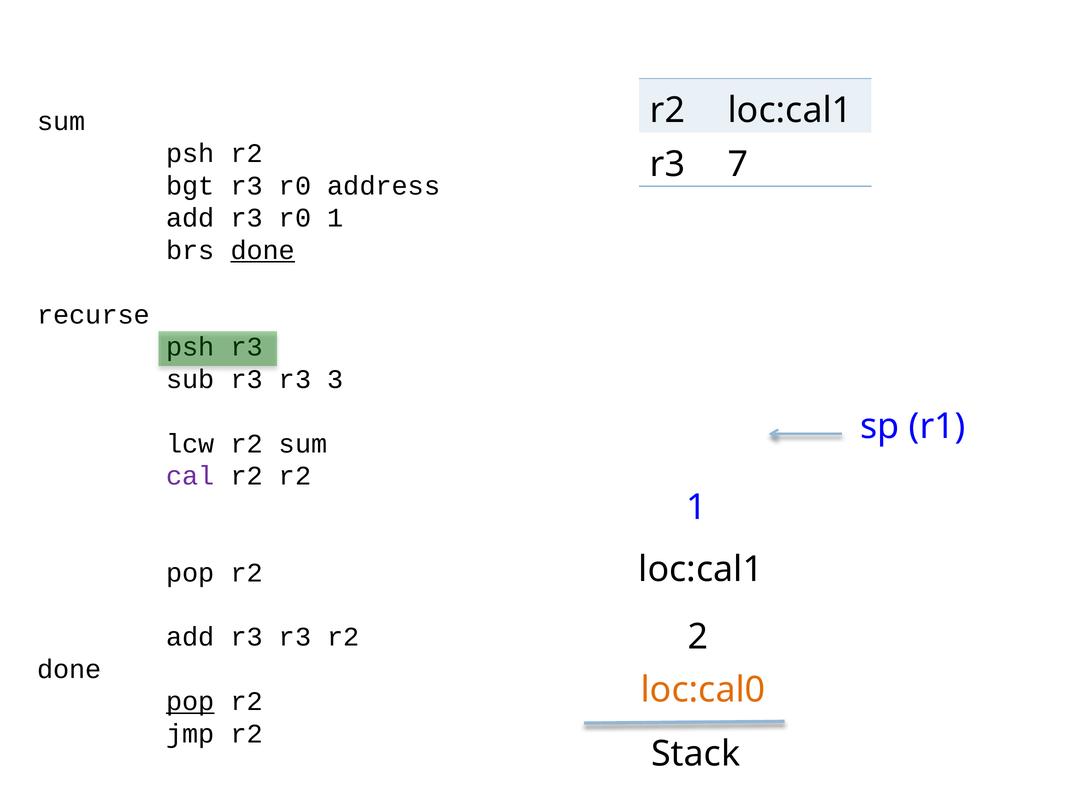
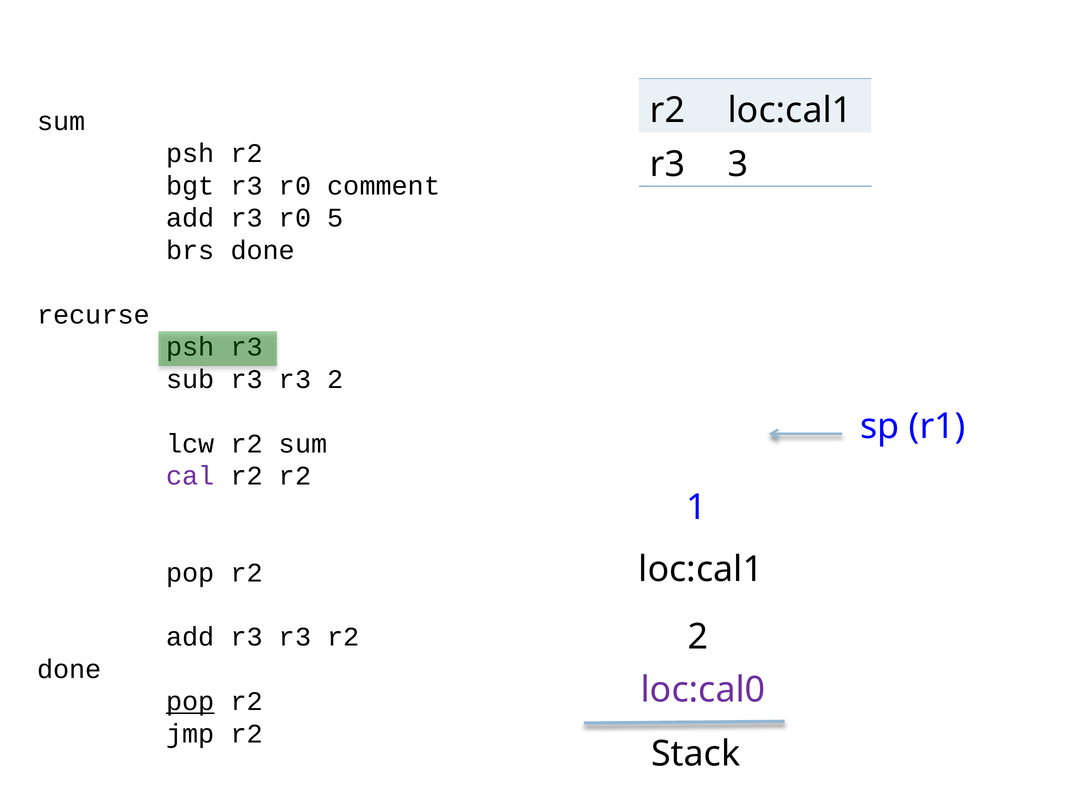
7: 7 -> 3 (738, 164)
address: address -> comment (384, 186)
r0 1: 1 -> 5 (335, 218)
done underline: present -> none (263, 250)
r3 3: 3 -> 2 (335, 379)
loc:cal0 colour: orange -> purple (703, 690)
